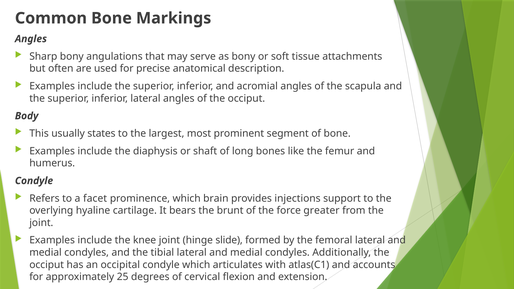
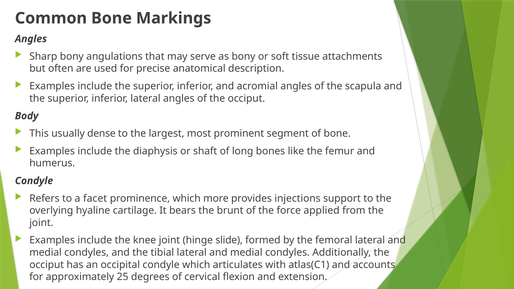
states: states -> dense (101, 134)
brain: brain -> more (216, 198)
greater: greater -> applied (322, 211)
